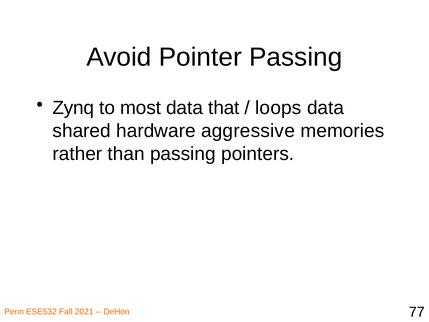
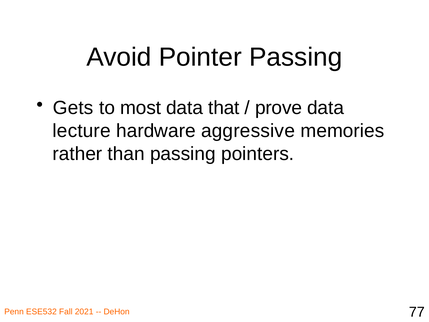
Zynq: Zynq -> Gets (73, 108)
loops: loops -> prove (279, 108)
shared: shared -> lecture (82, 131)
